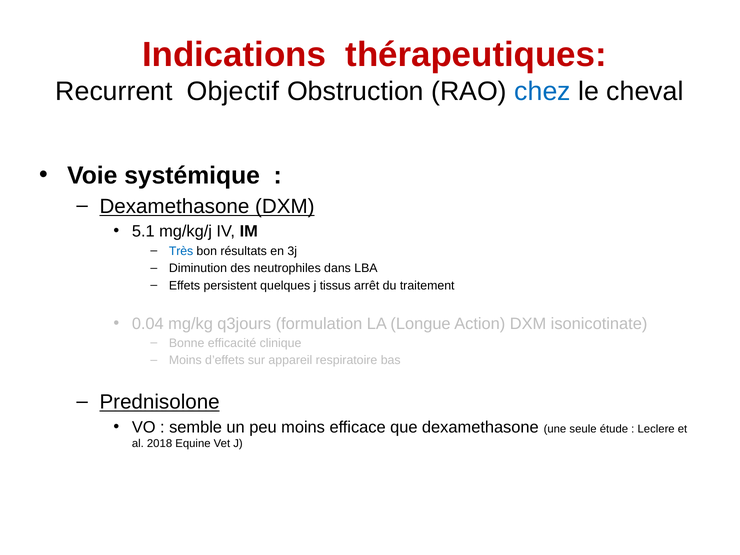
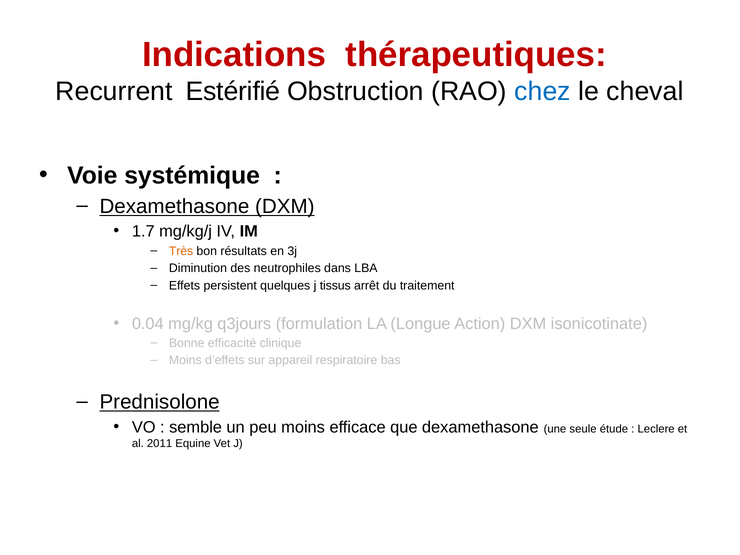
Objectif: Objectif -> Estérifié (233, 91)
5.1: 5.1 -> 1.7 (143, 232)
Très colour: blue -> orange (181, 251)
2018: 2018 -> 2011 (160, 444)
